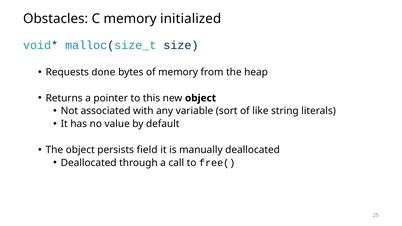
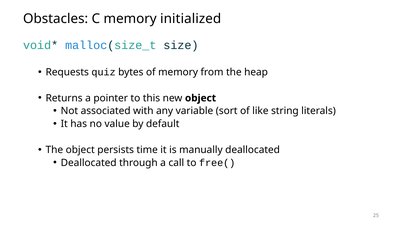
done: done -> quiz (104, 72)
field: field -> time (147, 150)
